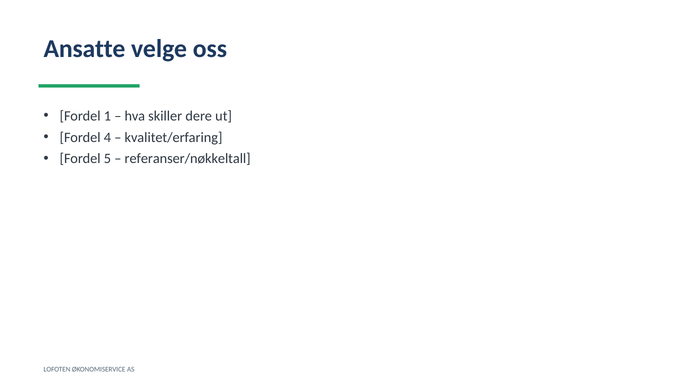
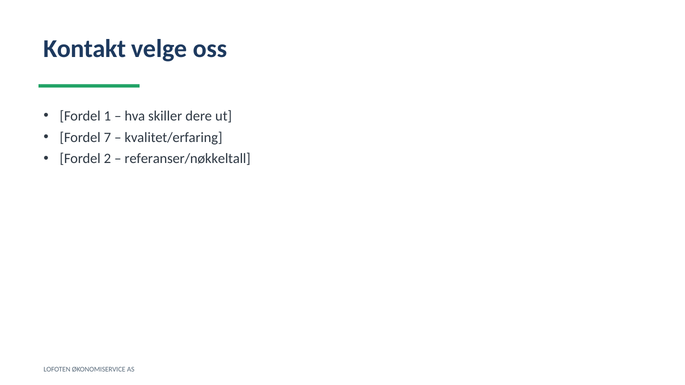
Ansatte: Ansatte -> Kontakt (85, 49)
4: 4 -> 7 (107, 137)
5: 5 -> 2 (107, 159)
